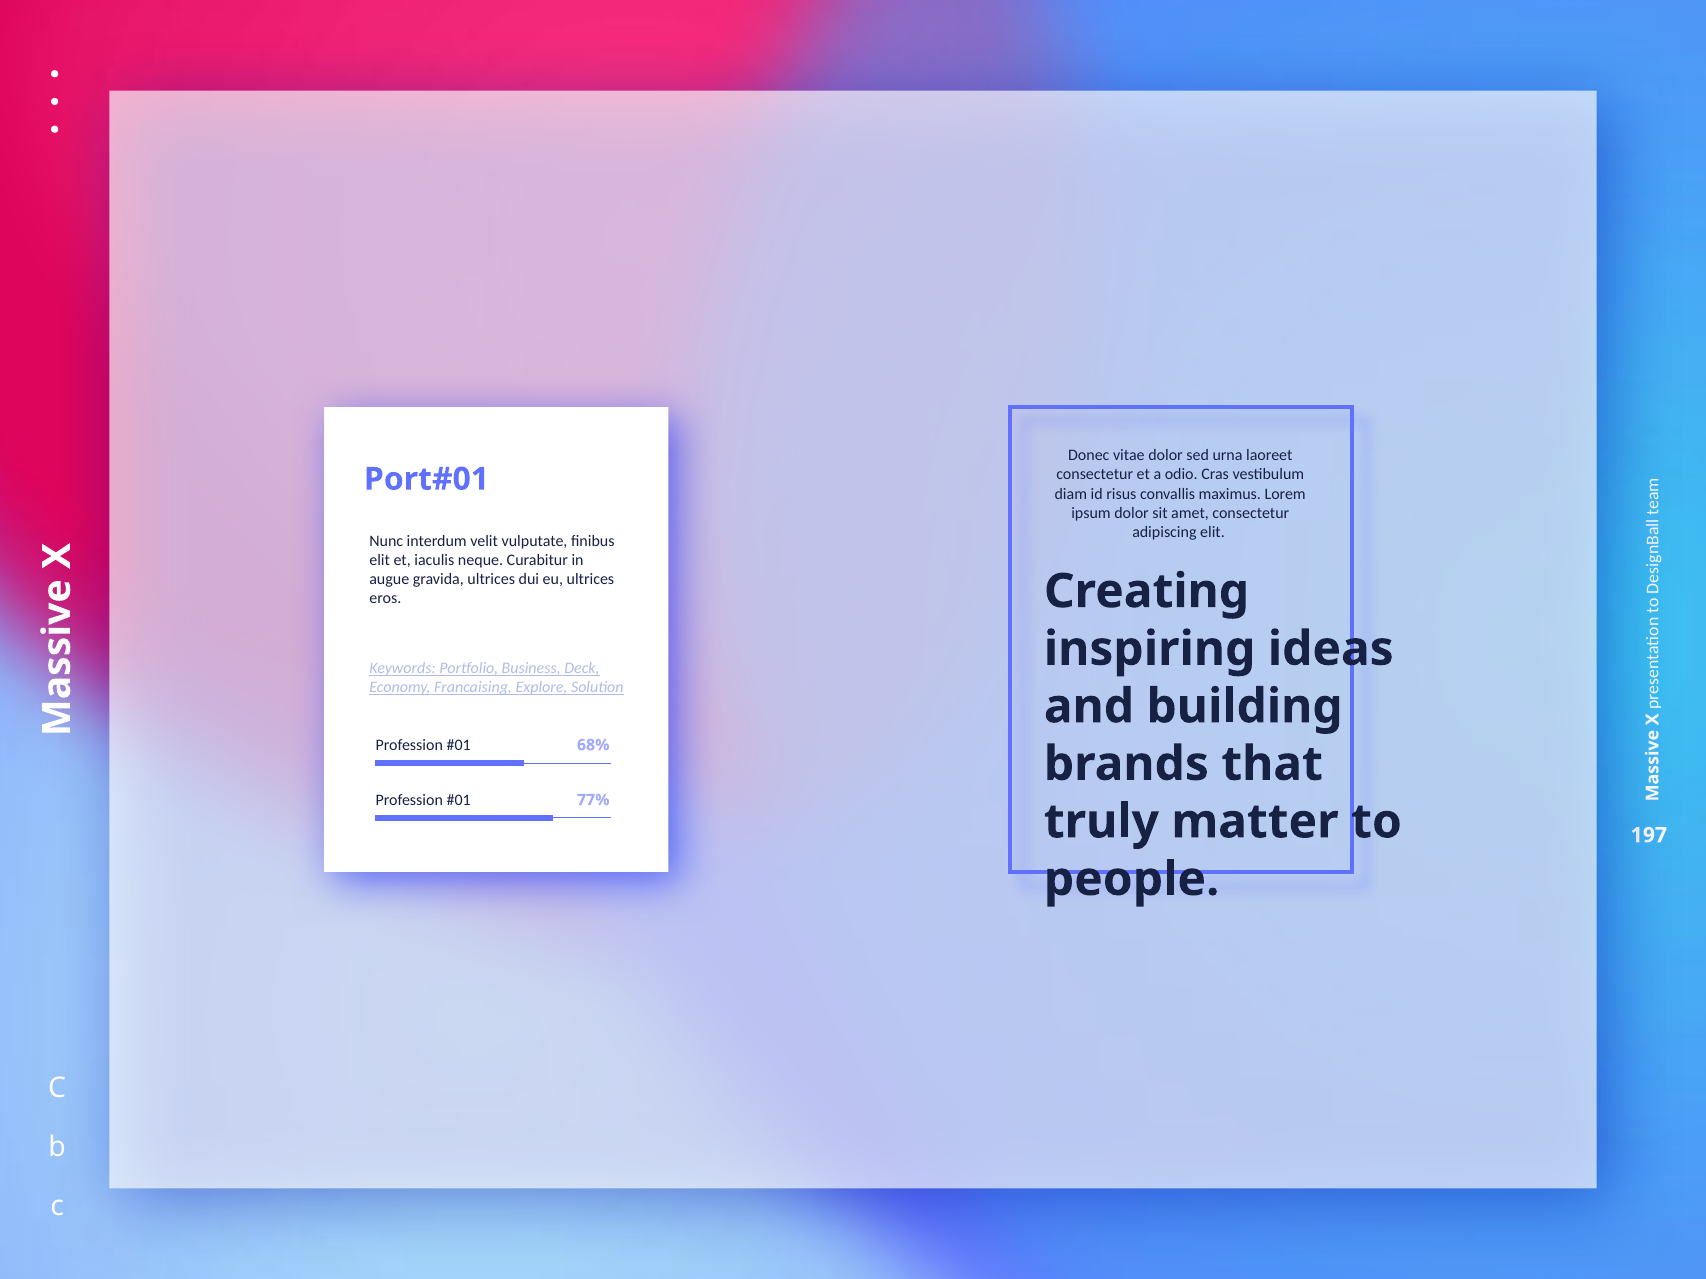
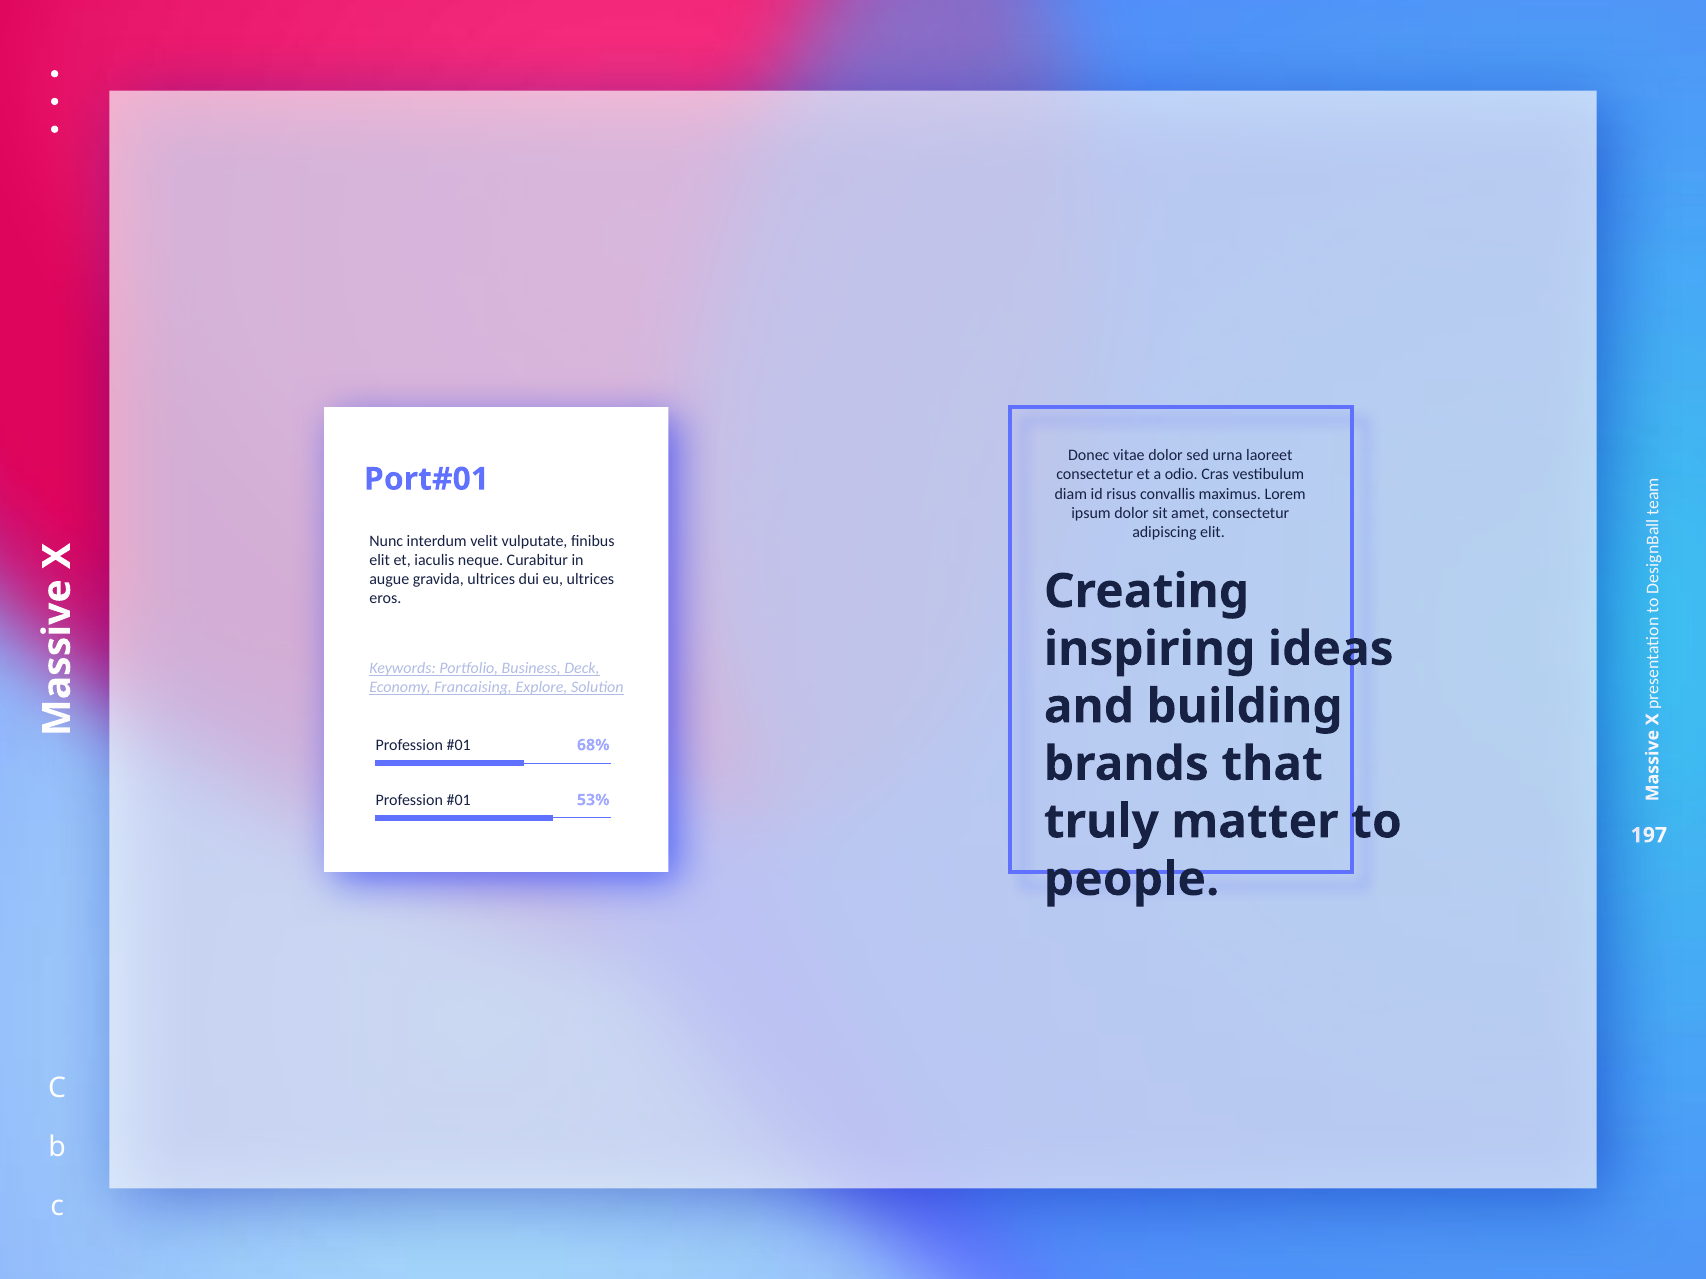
77%: 77% -> 53% (593, 800)
